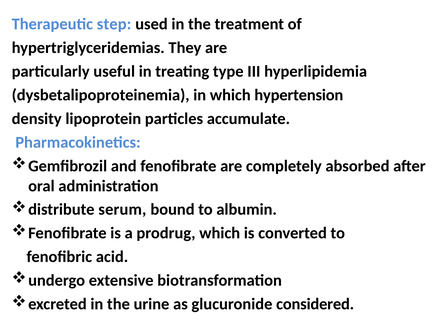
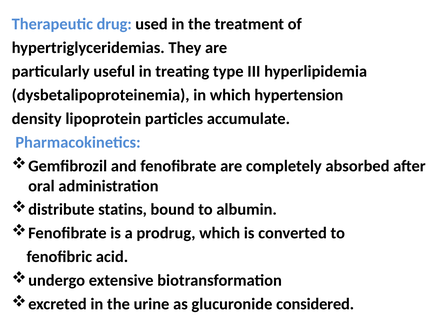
step: step -> drug (114, 24)
serum: serum -> statins (123, 210)
